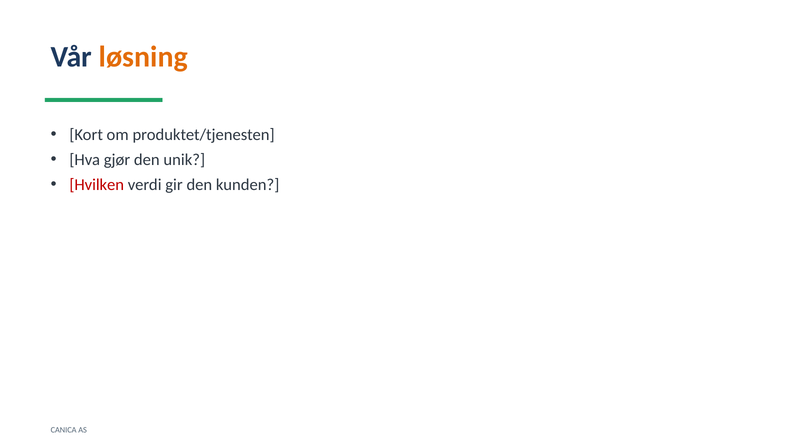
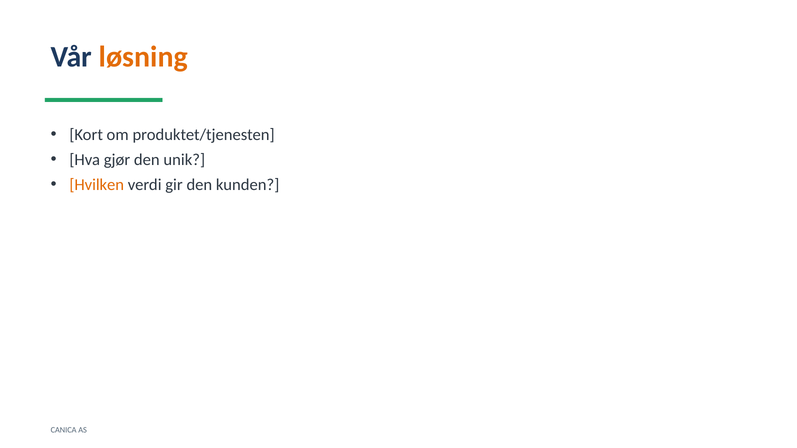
Hvilken colour: red -> orange (97, 185)
